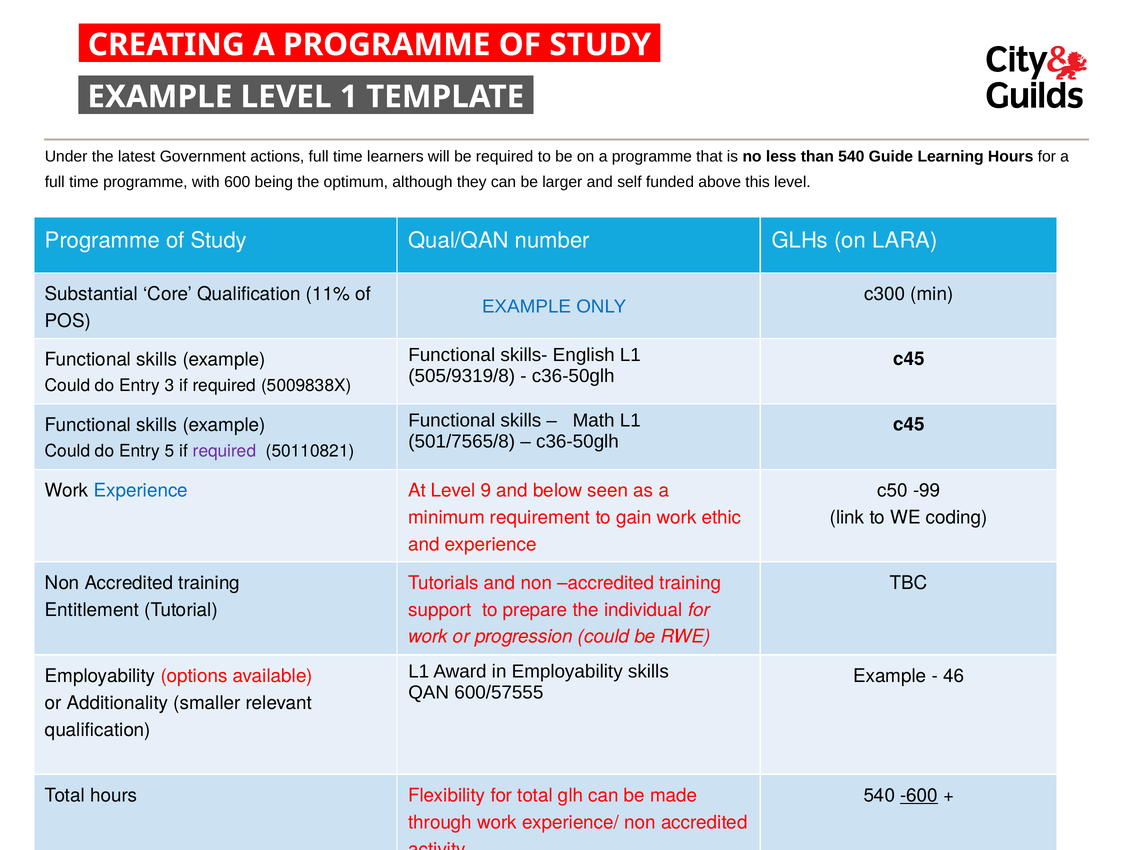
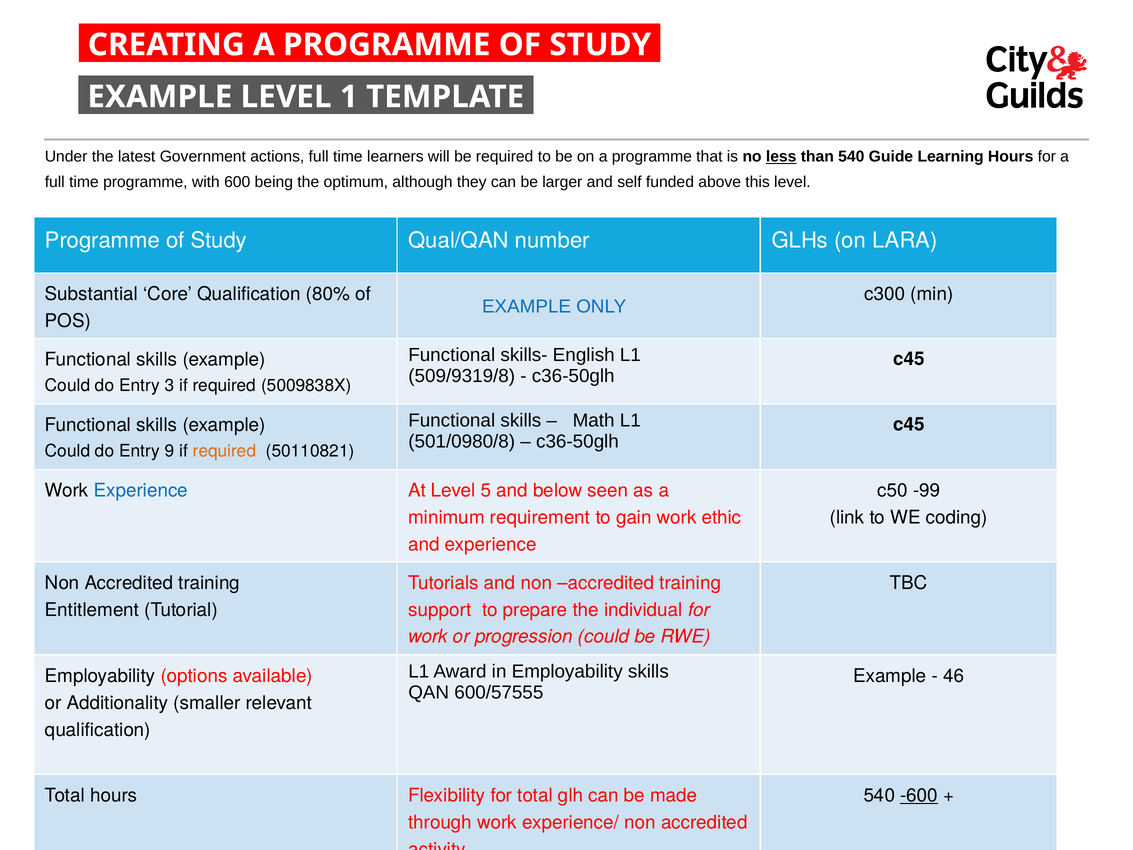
less underline: none -> present (781, 157)
11%: 11% -> 80% (328, 294)
505/9319/8: 505/9319/8 -> 509/9319/8 (462, 376)
501/7565/8: 501/7565/8 -> 501/0980/8 (462, 442)
5: 5 -> 9 (170, 451)
required colour: purple -> orange (224, 451)
9: 9 -> 5 (486, 490)
